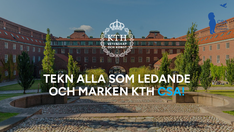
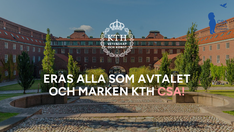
TEKN: TEKN -> ERAS (58, 79)
LEDANDE: LEDANDE -> AVTALET (164, 79)
CSA colour: light blue -> pink (171, 91)
